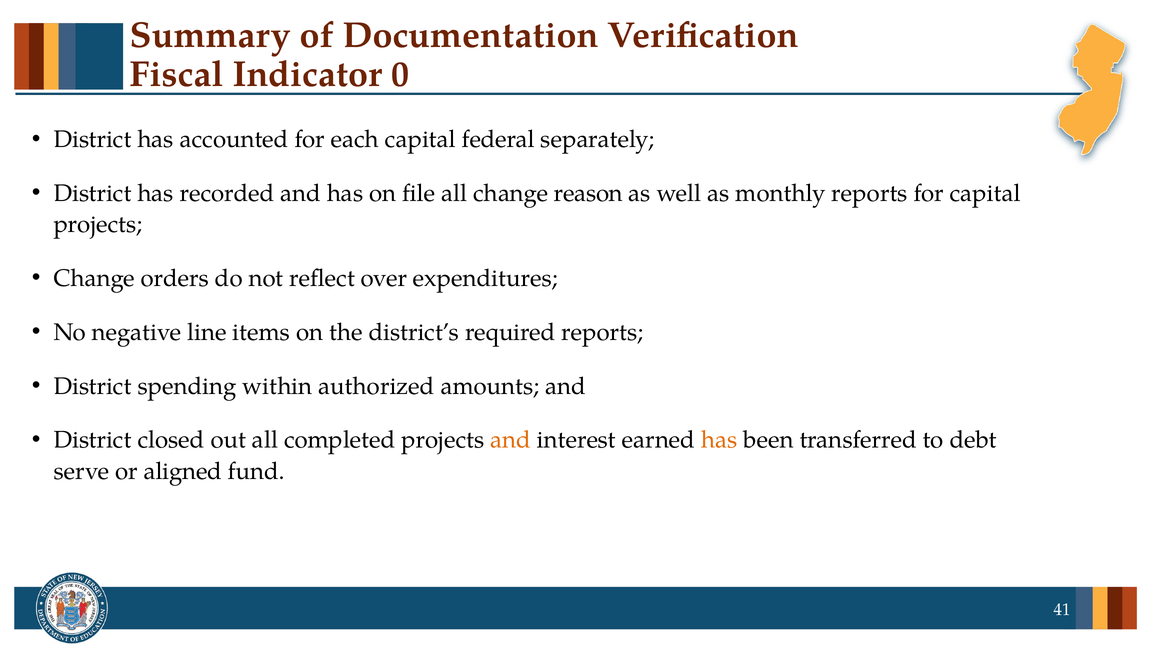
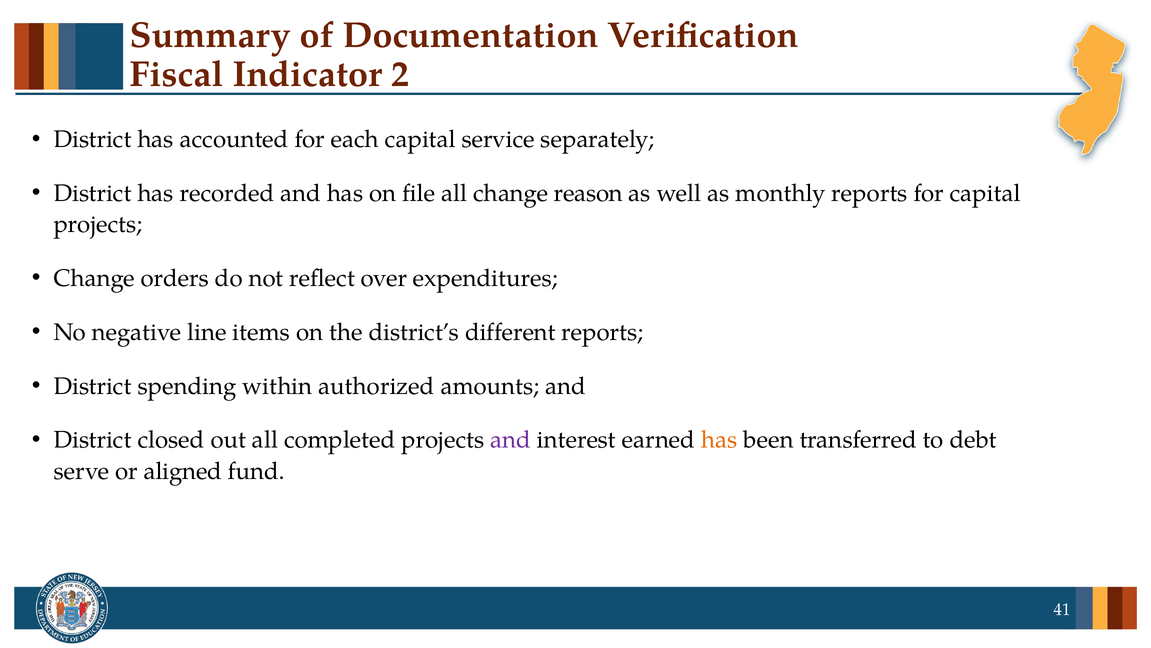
0: 0 -> 2 (400, 74)
federal: federal -> service (498, 139)
required: required -> different (510, 332)
and colour: orange -> purple (511, 440)
